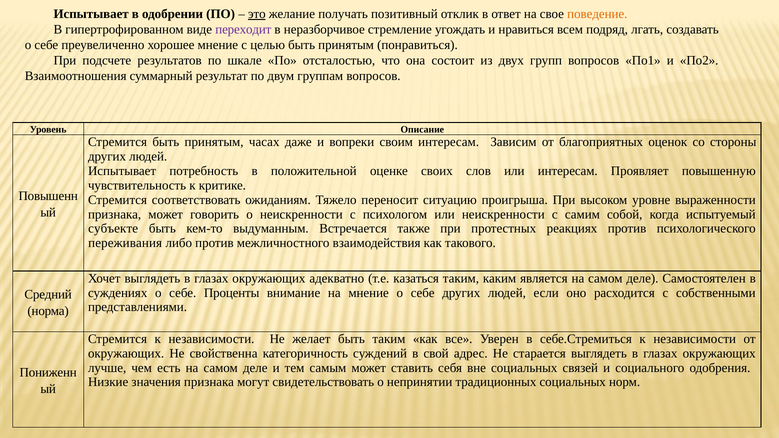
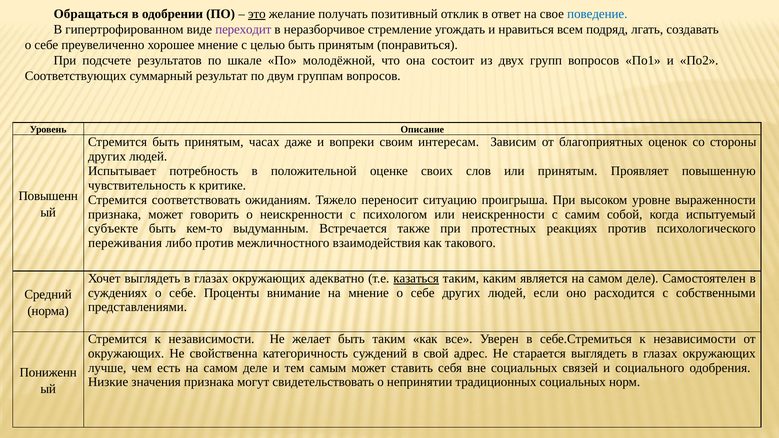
Испытывает: Испытывает -> Обращаться (91, 14)
поведение colour: orange -> blue (597, 14)
отсталостью: отсталостью -> молодёжной (339, 61)
Взаимоотношения: Взаимоотношения -> Соответствующих (76, 76)
или интересам: интересам -> принятым (568, 171)
казаться underline: none -> present (416, 279)
